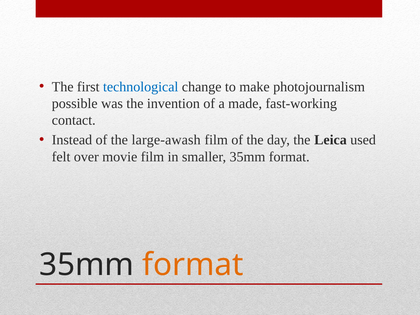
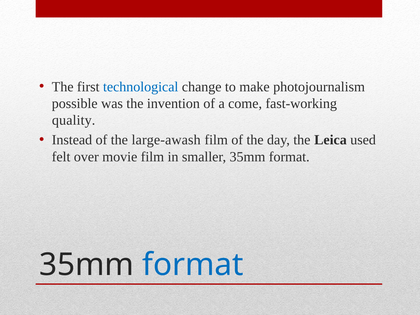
made: made -> come (245, 104)
contact: contact -> quality (74, 120)
format colour: orange -> blue (193, 265)
